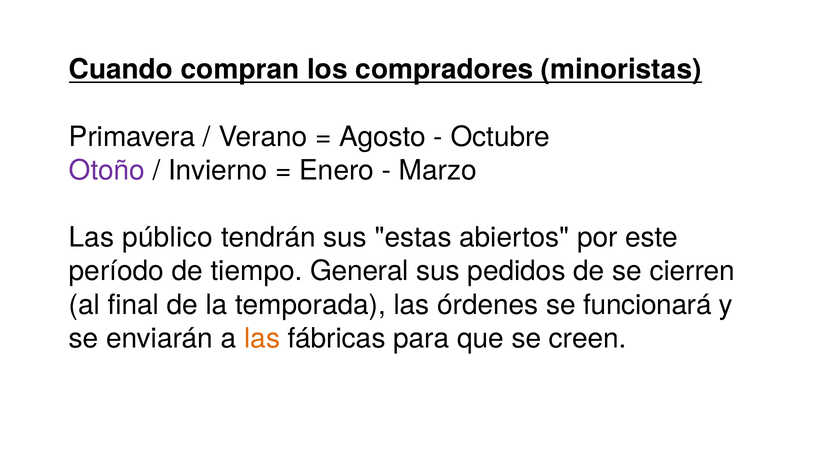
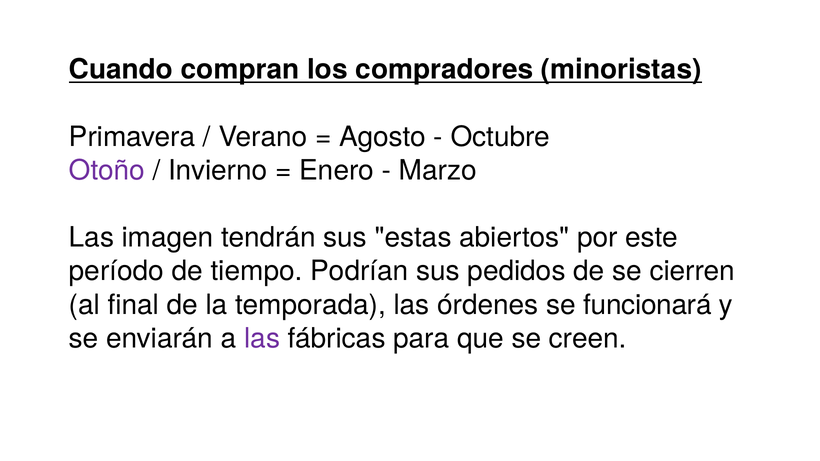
público: público -> imagen (168, 238)
General: General -> Podrían (359, 271)
las colour: orange -> purple (262, 339)
